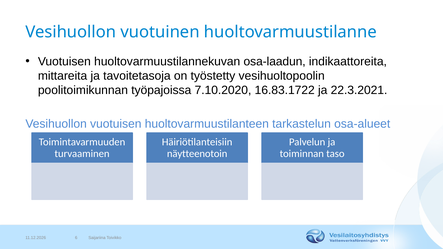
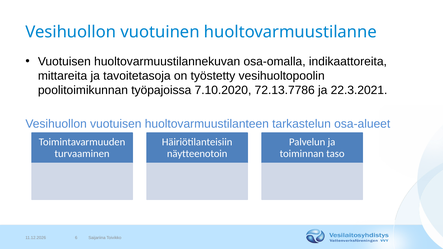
osa-laadun: osa-laadun -> osa-omalla (275, 62)
16.83.1722: 16.83.1722 -> 72.13.7786 (285, 90)
